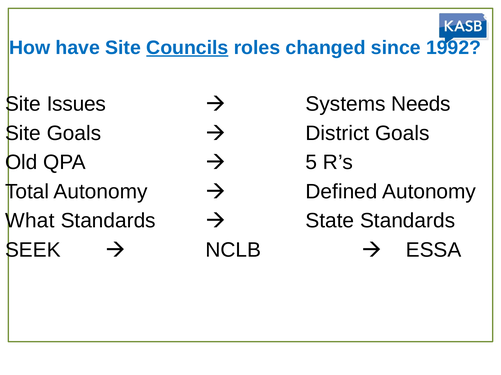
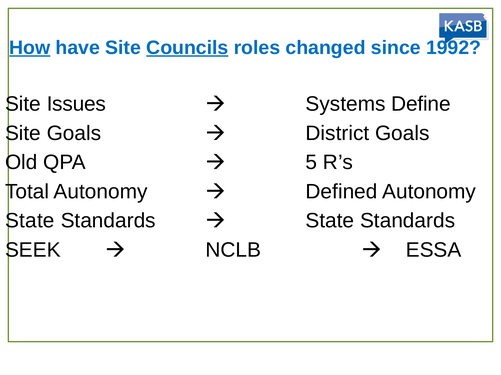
How underline: none -> present (30, 48)
Needs: Needs -> Define (421, 104)
What: What -> State (30, 221)
